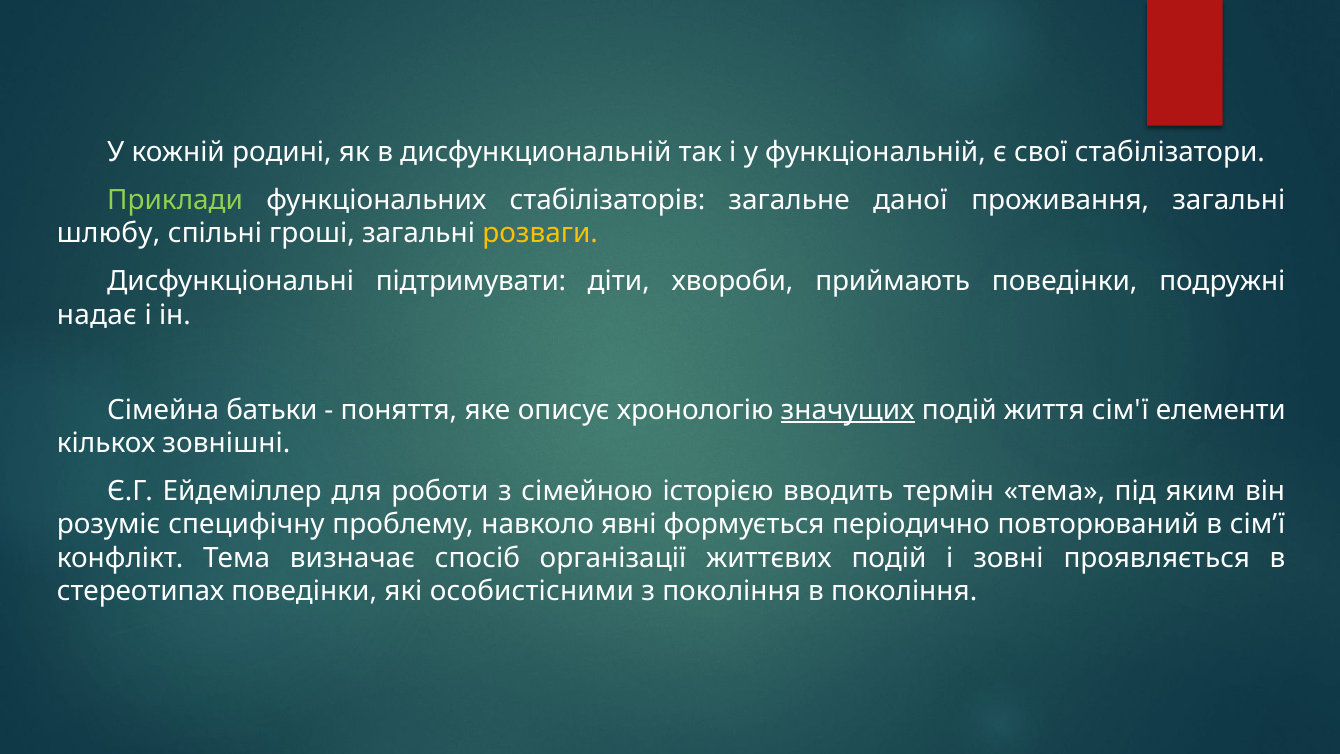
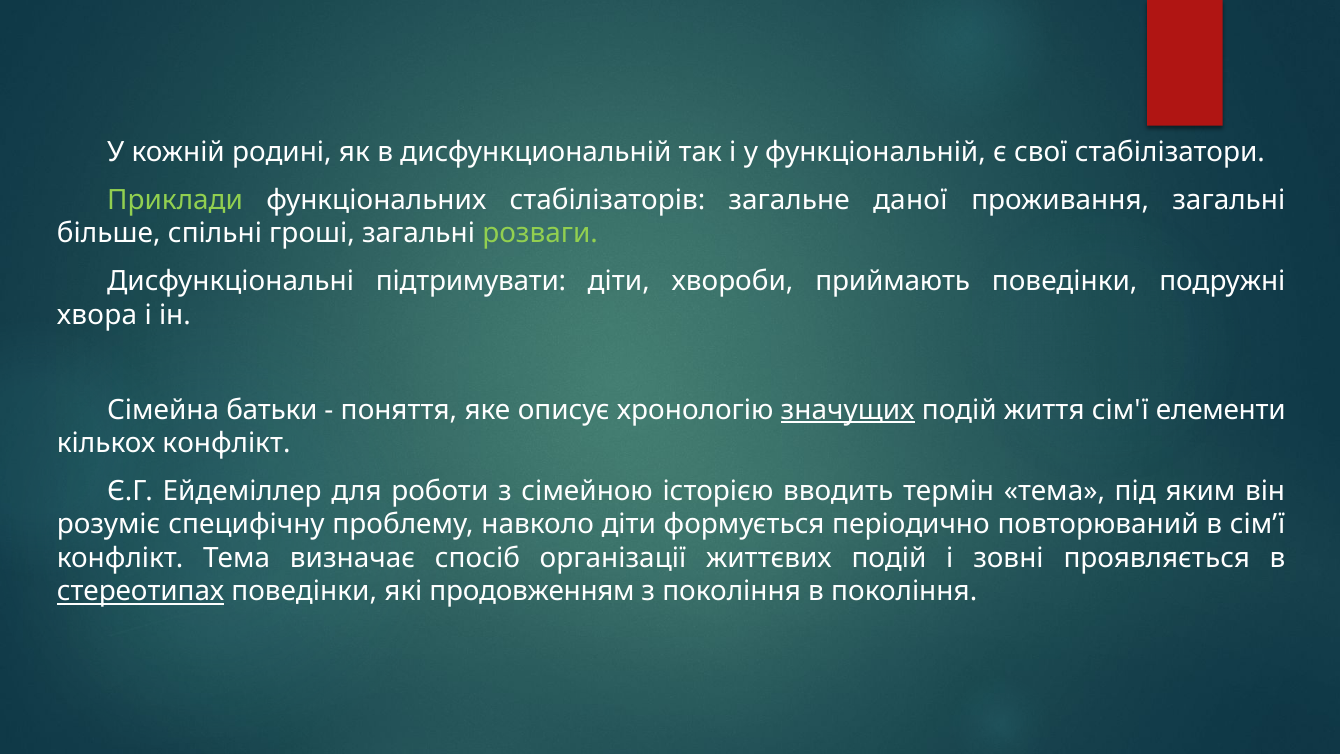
шлюбу: шлюбу -> більше (109, 234)
розваги colour: yellow -> light green (540, 234)
надає: надає -> хвора (97, 315)
кількох зовнішні: зовнішні -> конфлікт (226, 443)
навколо явні: явні -> діти (629, 524)
стереотипах underline: none -> present (141, 591)
особистісними: особистісними -> продовженням (532, 591)
